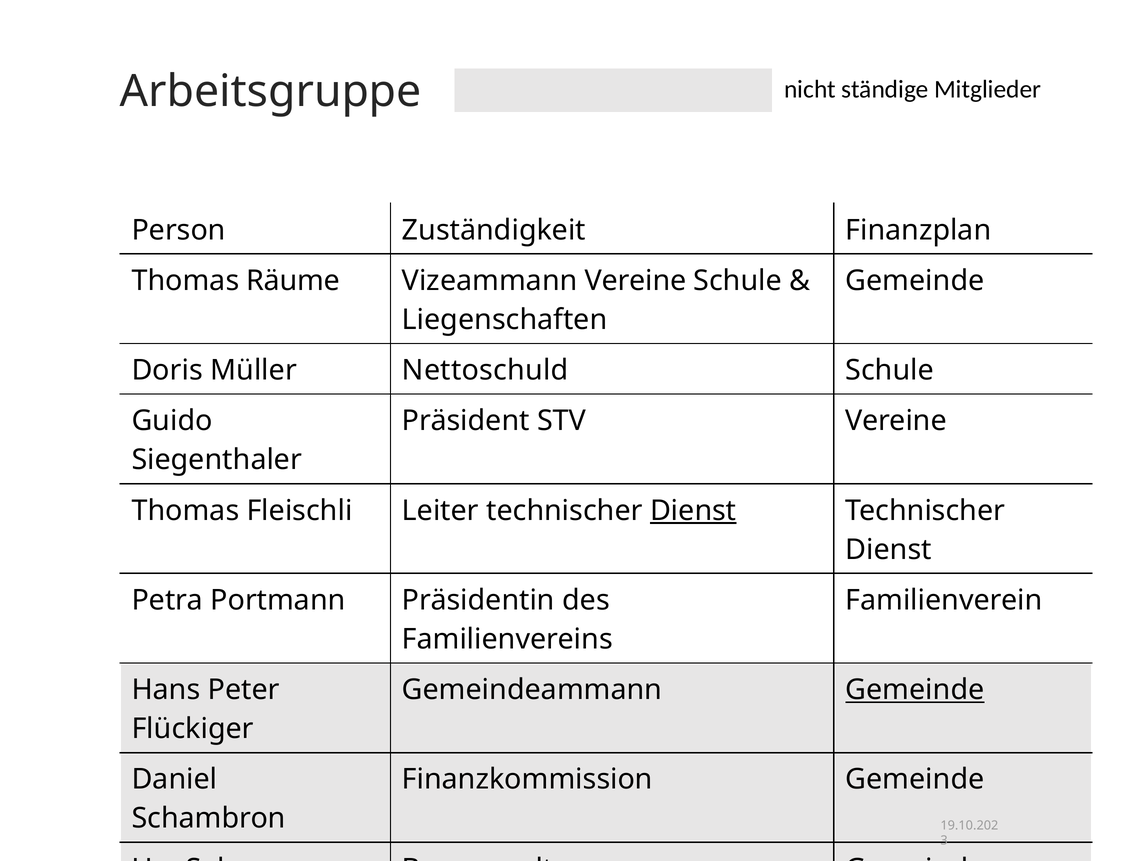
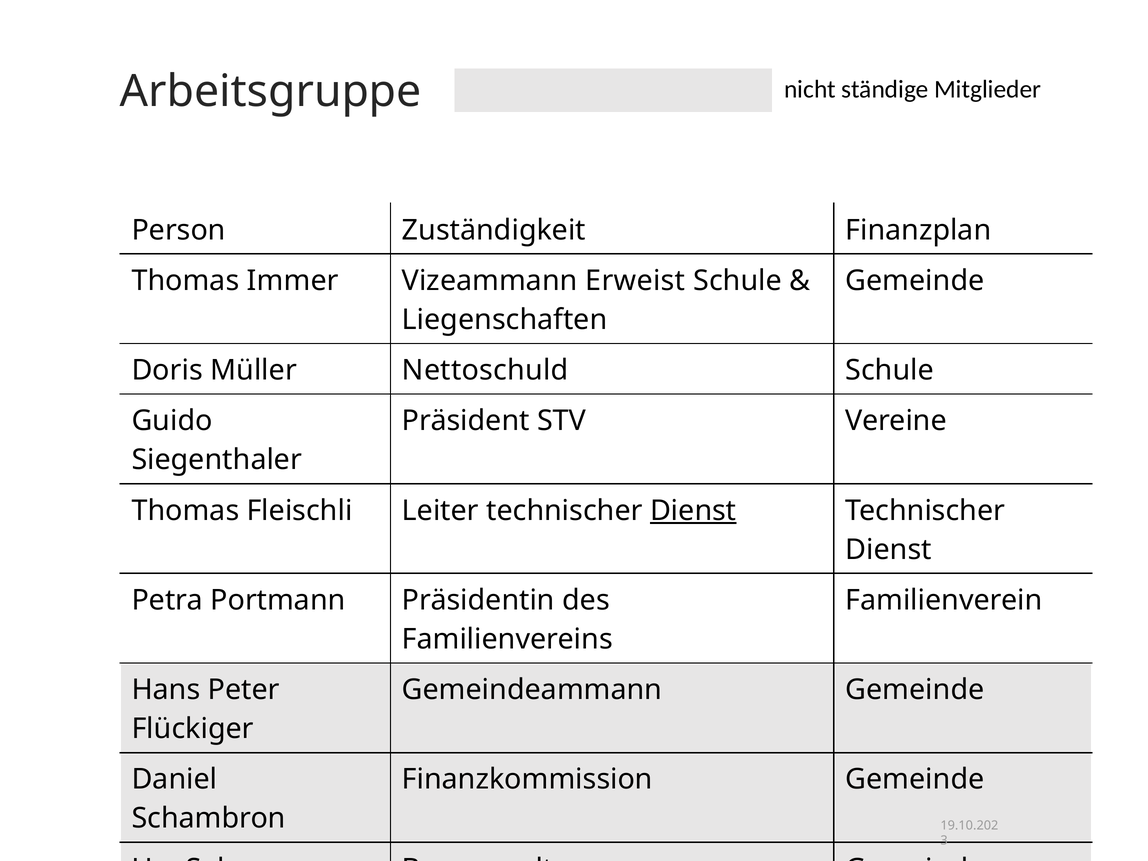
Räume: Räume -> Immer (293, 281)
Vizeammann Vereine: Vereine -> Erweist (635, 281)
Gemeinde underline: present -> none (915, 690)
